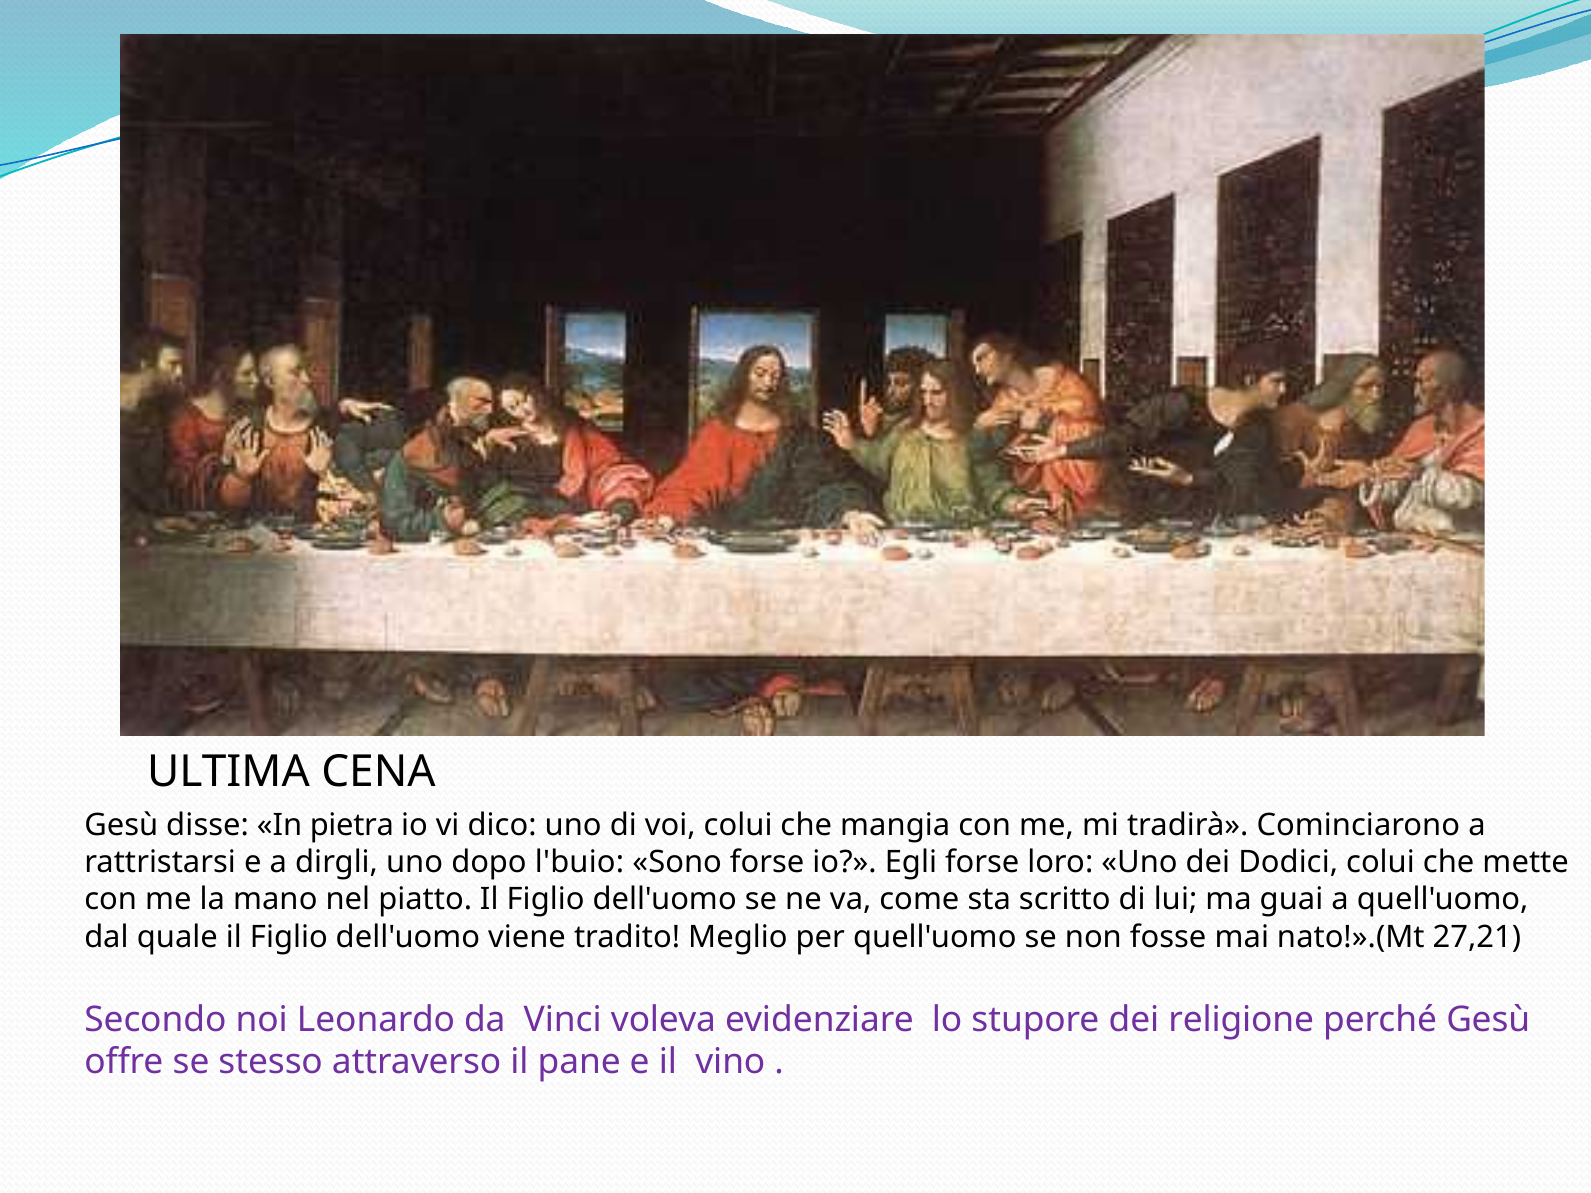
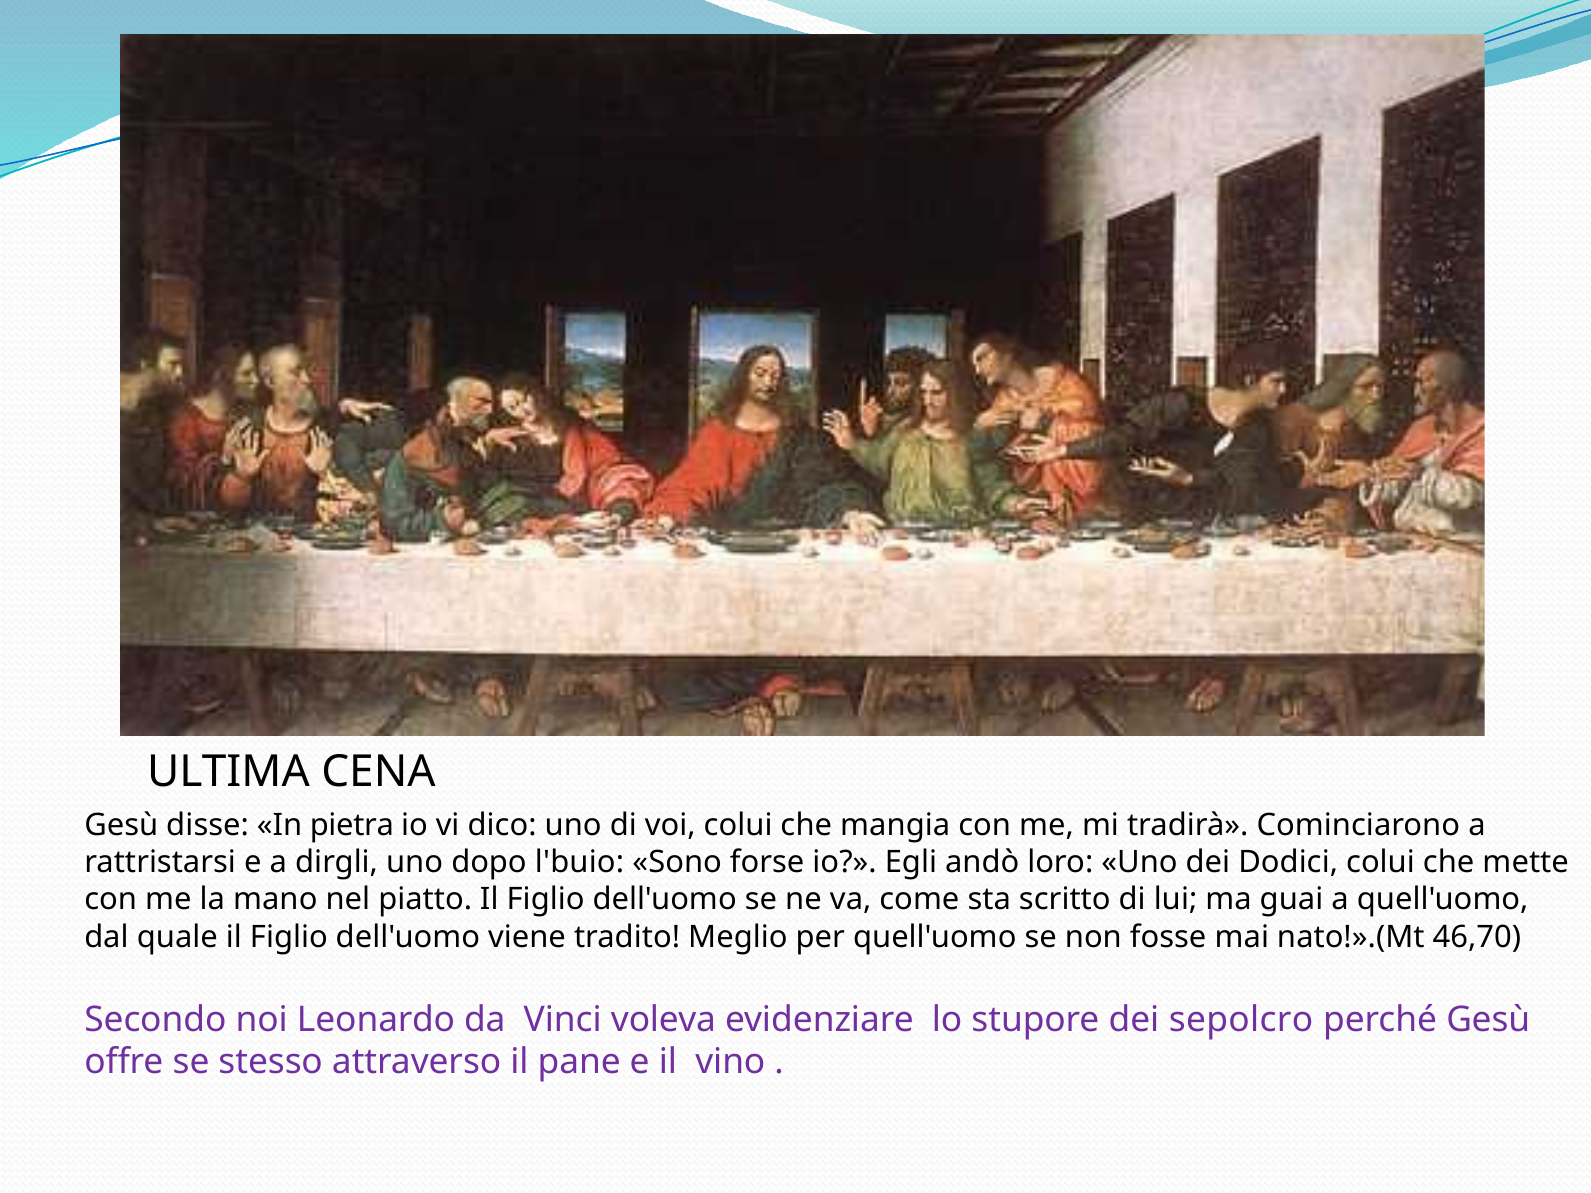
Egli forse: forse -> andò (982, 863)
27,21: 27,21 -> 46,70 (1477, 937)
religione: religione -> sepolcro (1241, 1020)
